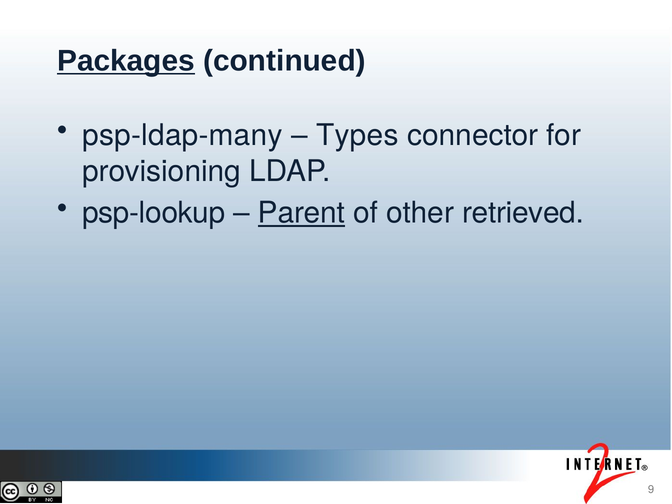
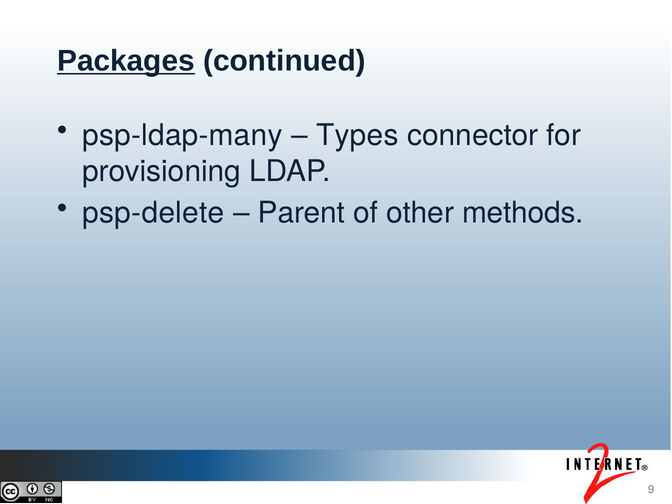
psp-lookup: psp-lookup -> psp-delete (153, 213)
Parent underline: present -> none (302, 213)
retrieved: retrieved -> methods (523, 213)
